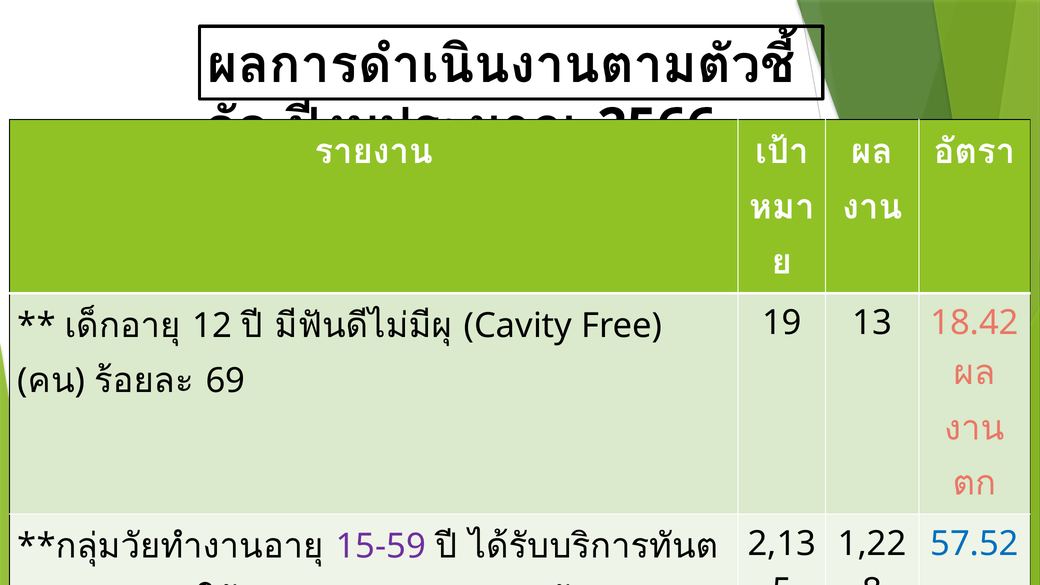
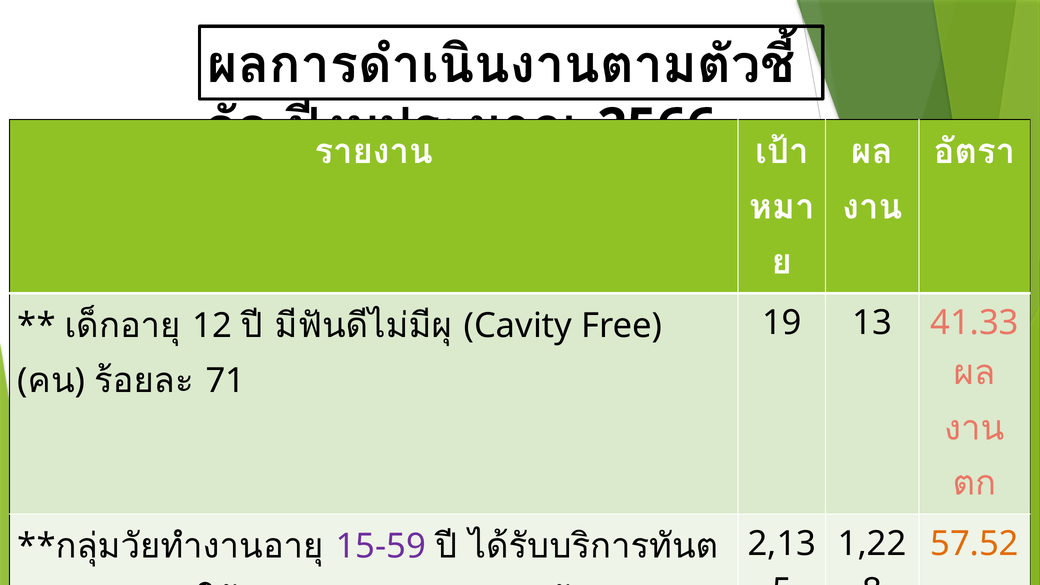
18.42: 18.42 -> 41.33 (974, 323)
69: 69 -> 71 (225, 381)
57.52 colour: blue -> orange (974, 544)
